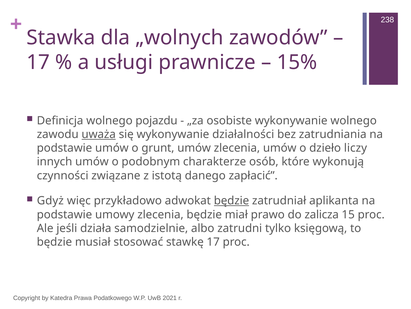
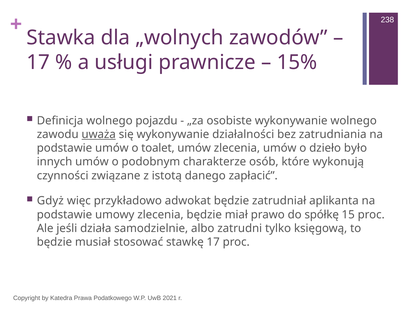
grunt: grunt -> toalet (158, 148)
liczy: liczy -> było (356, 148)
będzie underline: present -> none (231, 200)
zalicza: zalicza -> spółkę (322, 214)
